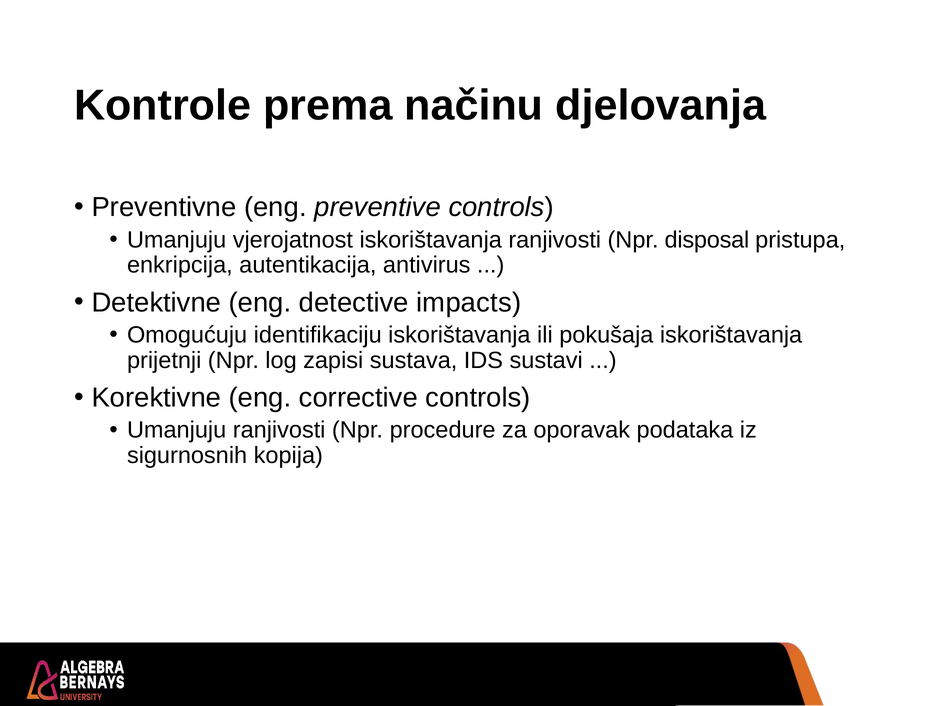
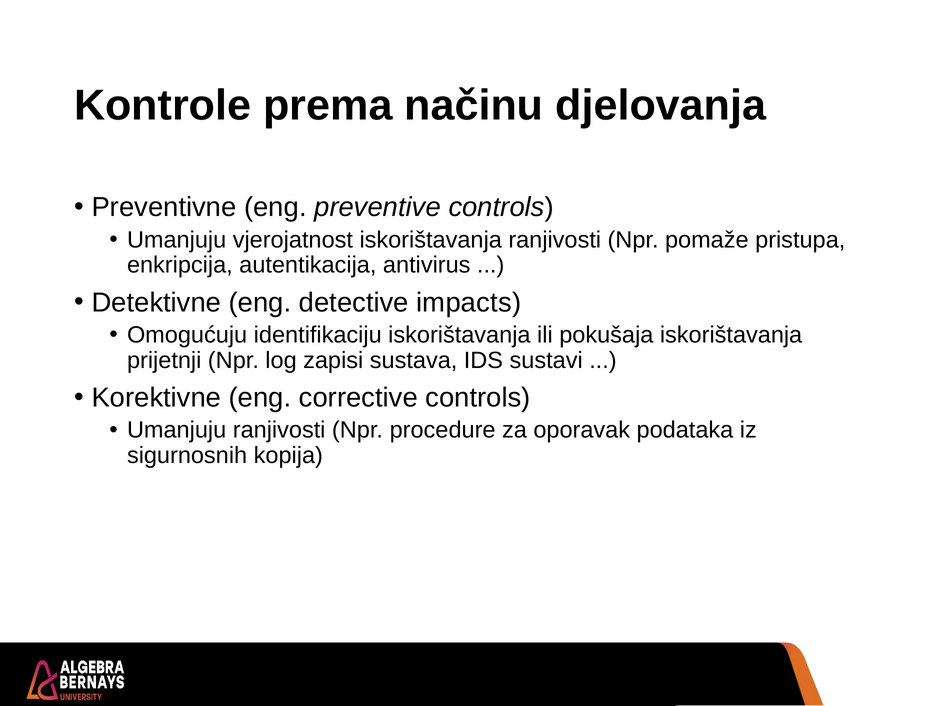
disposal: disposal -> pomaže (707, 240)
